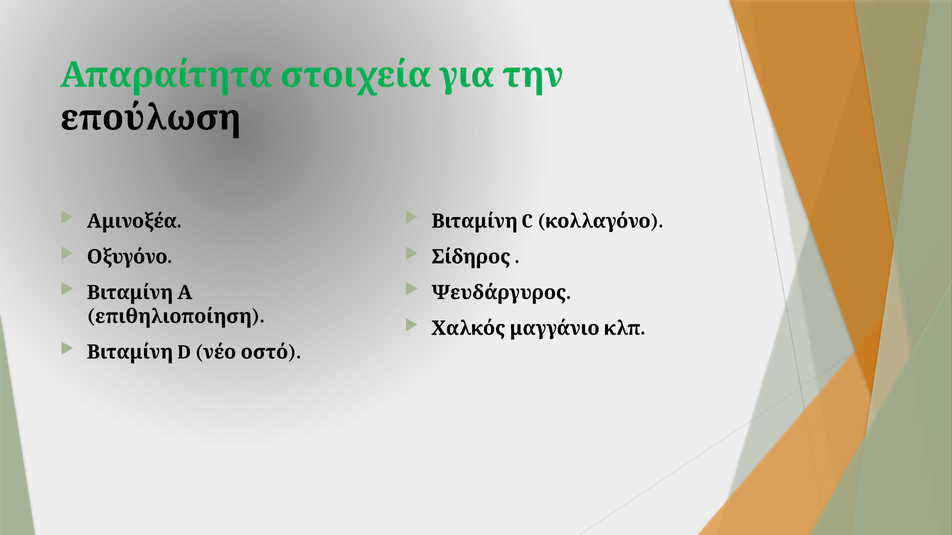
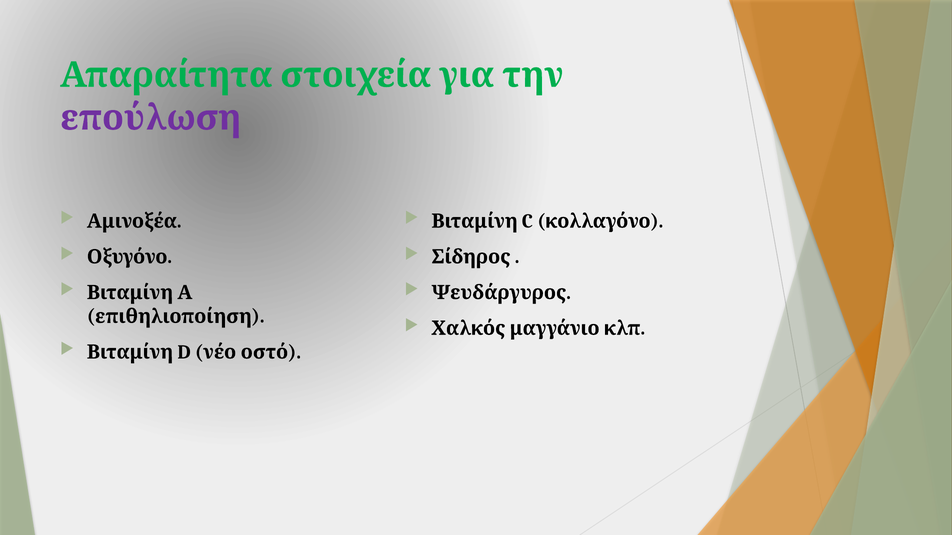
επούλωση colour: black -> purple (151, 118)
